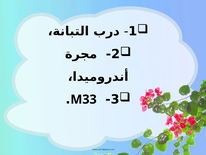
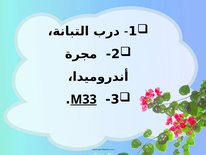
M33 underline: none -> present (84, 99)
